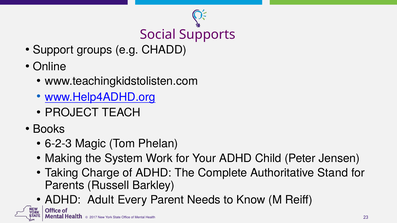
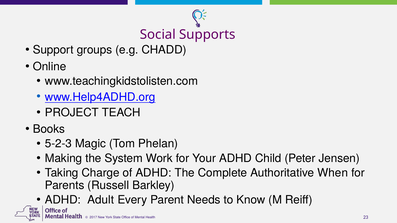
6-2-3: 6-2-3 -> 5-2-3 (58, 144)
Stand: Stand -> When (333, 173)
